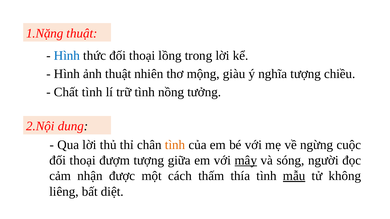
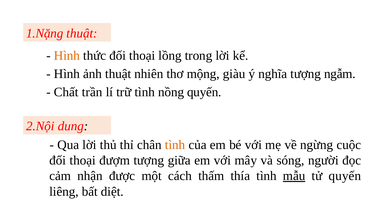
Hình colour: blue -> orange (67, 56)
chiều: chiều -> ngẫm (340, 74)
Chất tình: tình -> trần (92, 92)
nồng tưởng: tưởng -> quyến (204, 92)
mây underline: present -> none (246, 161)
tử không: không -> quyến (345, 176)
